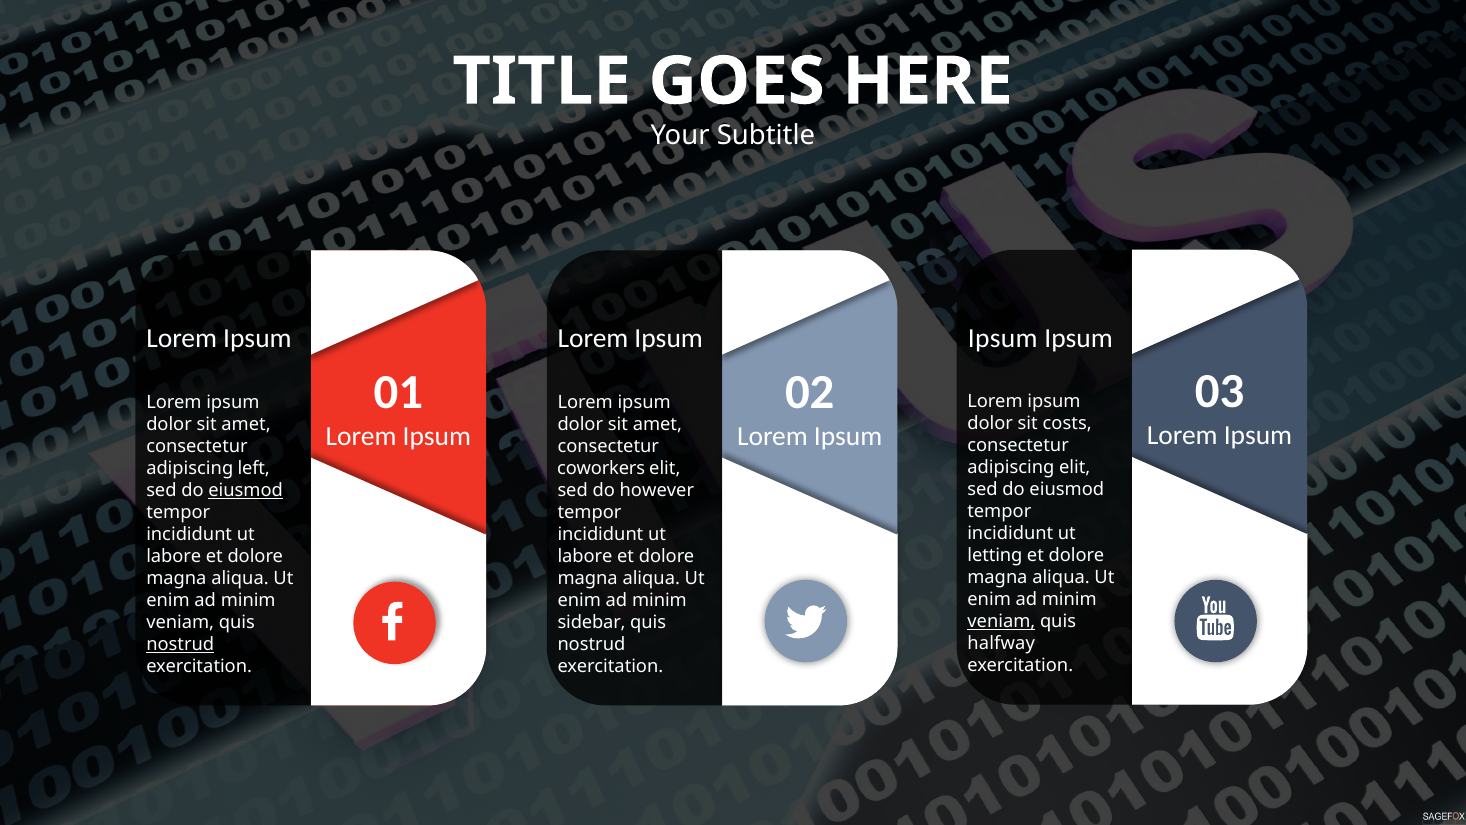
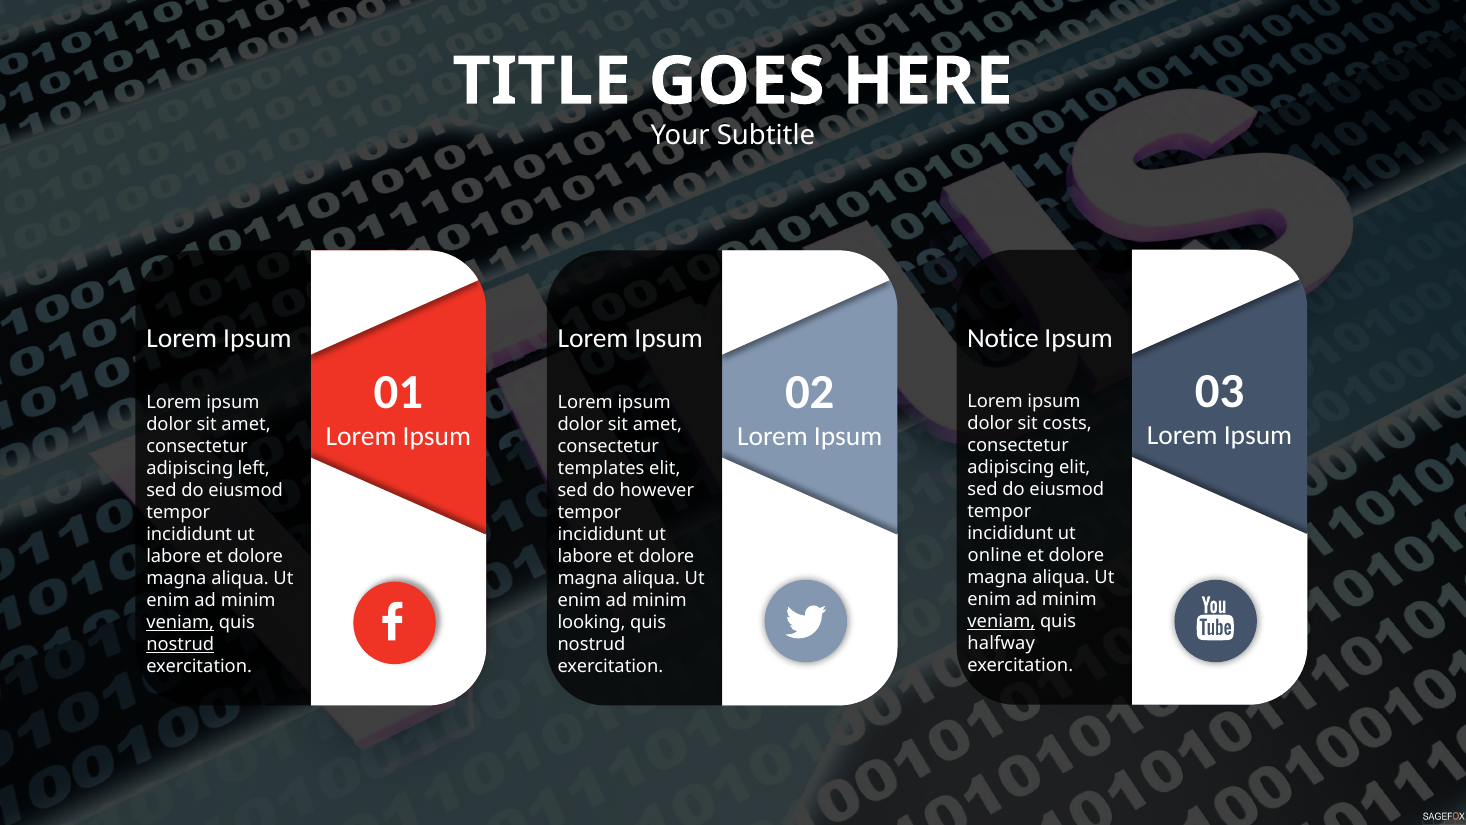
Ipsum: Ipsum -> Notice (1003, 338)
coworkers: coworkers -> templates (601, 468)
eiusmod underline: present -> none (246, 490)
letting: letting -> online (995, 555)
veniam underline: none -> present (180, 622)
sidebar: sidebar -> looking (592, 622)
